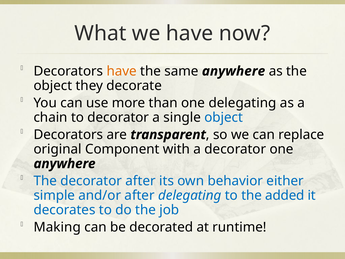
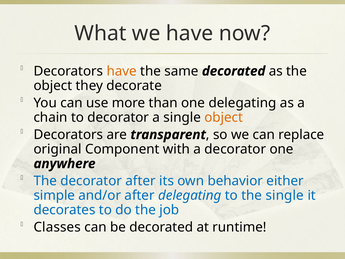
same anywhere: anywhere -> decorated (234, 71)
object colour: blue -> orange (224, 117)
the added: added -> single (285, 195)
Making: Making -> Classes (57, 227)
